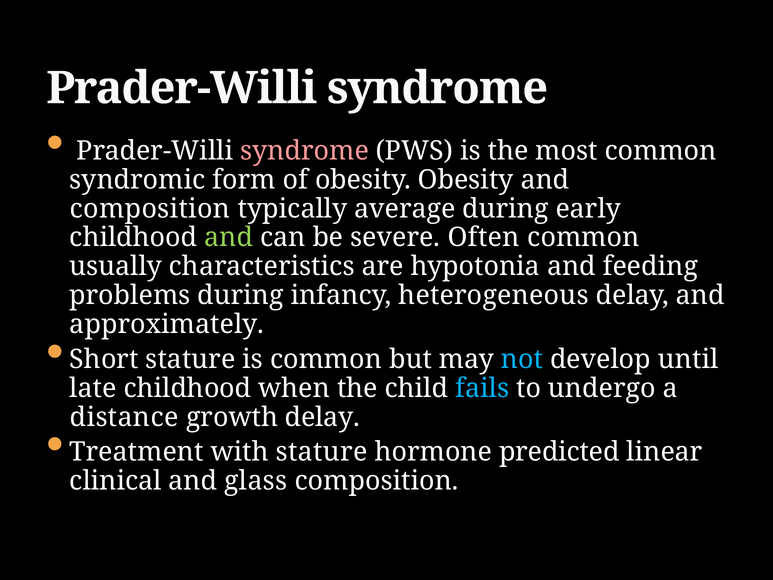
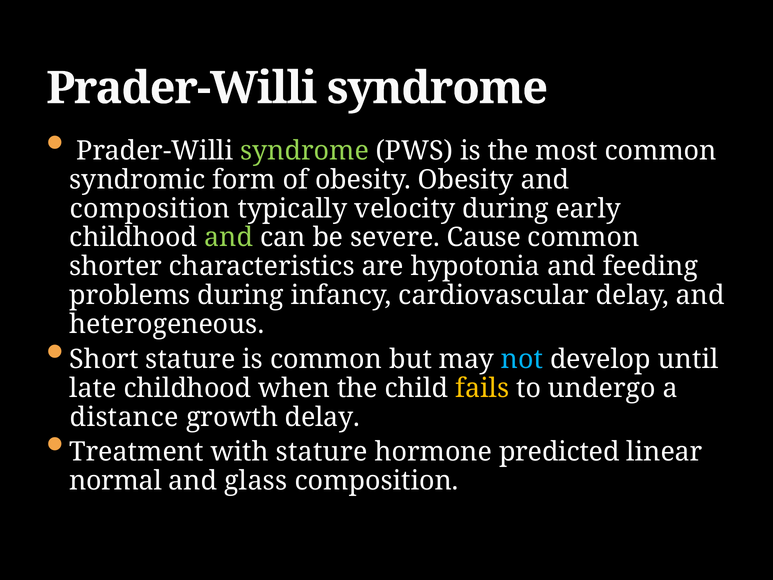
syndrome colour: pink -> light green (305, 151)
average: average -> velocity (405, 209)
Often: Often -> Cause (484, 238)
usually: usually -> shorter (116, 267)
heterogeneous: heterogeneous -> cardiovascular (494, 295)
approximately: approximately -> heterogeneous (167, 324)
fails colour: light blue -> yellow (482, 388)
clinical: clinical -> normal (116, 481)
